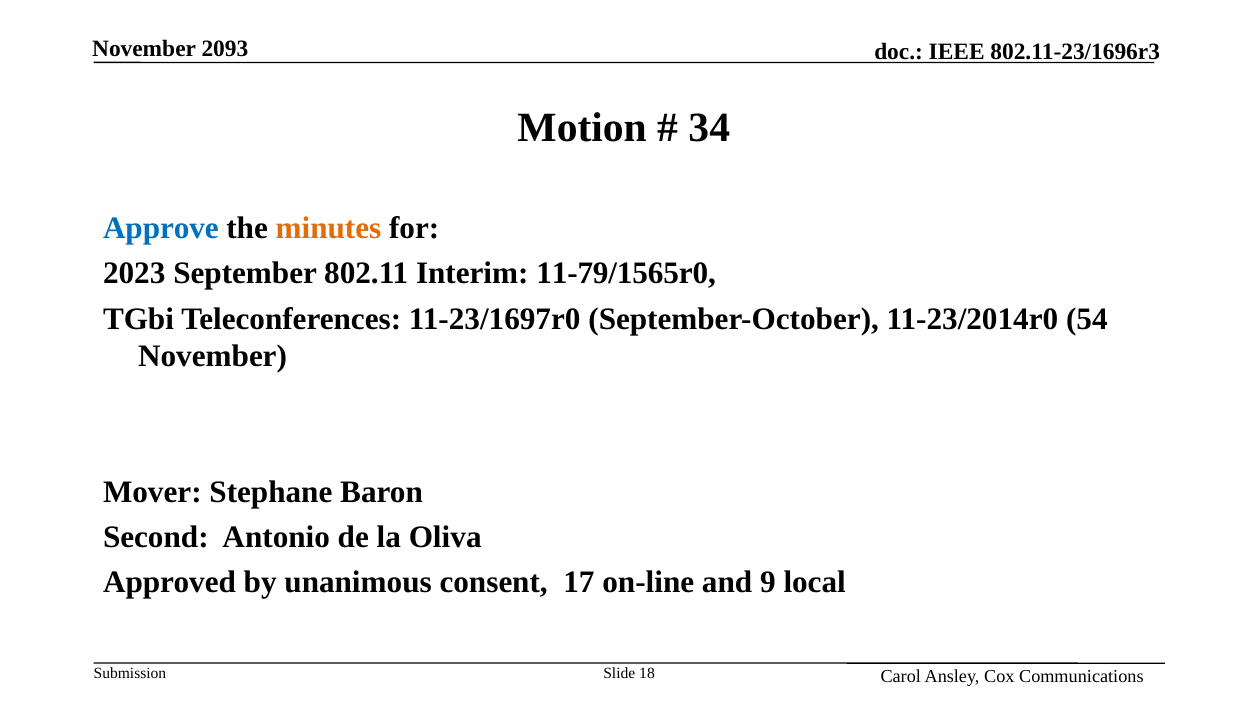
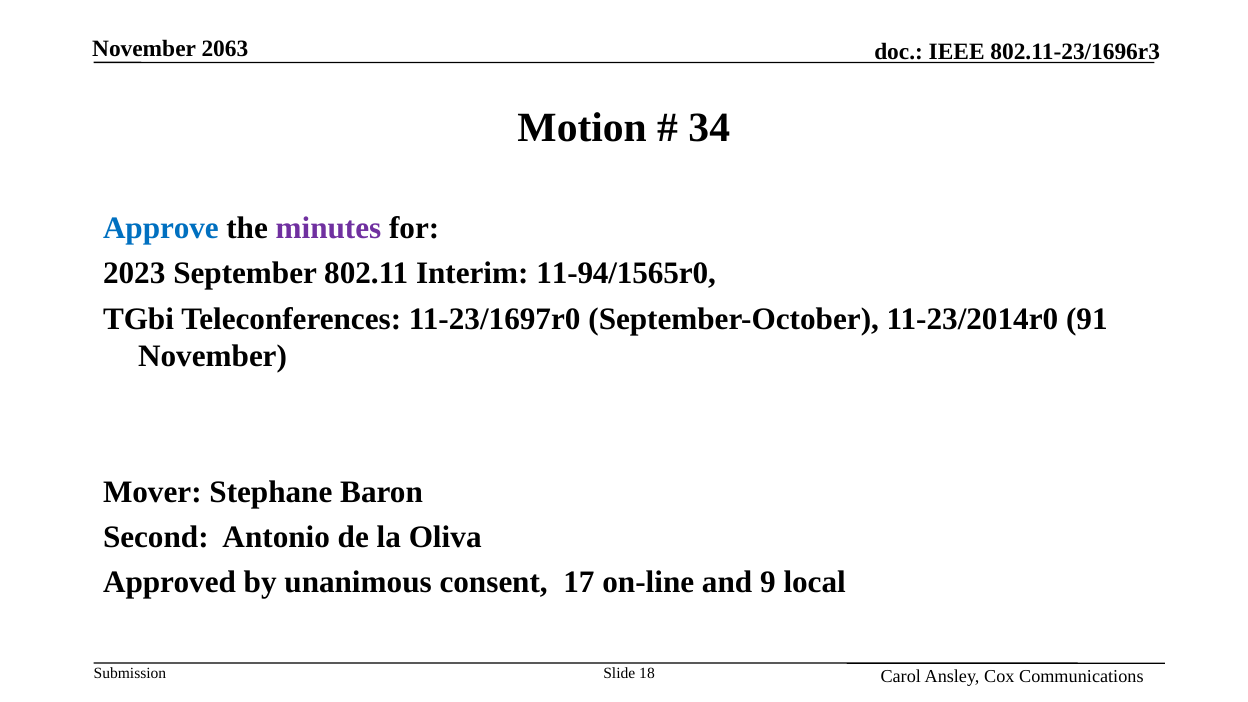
2093: 2093 -> 2063 (225, 49)
minutes colour: orange -> purple (329, 228)
11-79/1565r0: 11-79/1565r0 -> 11-94/1565r0 (626, 274)
54: 54 -> 91 (1087, 319)
